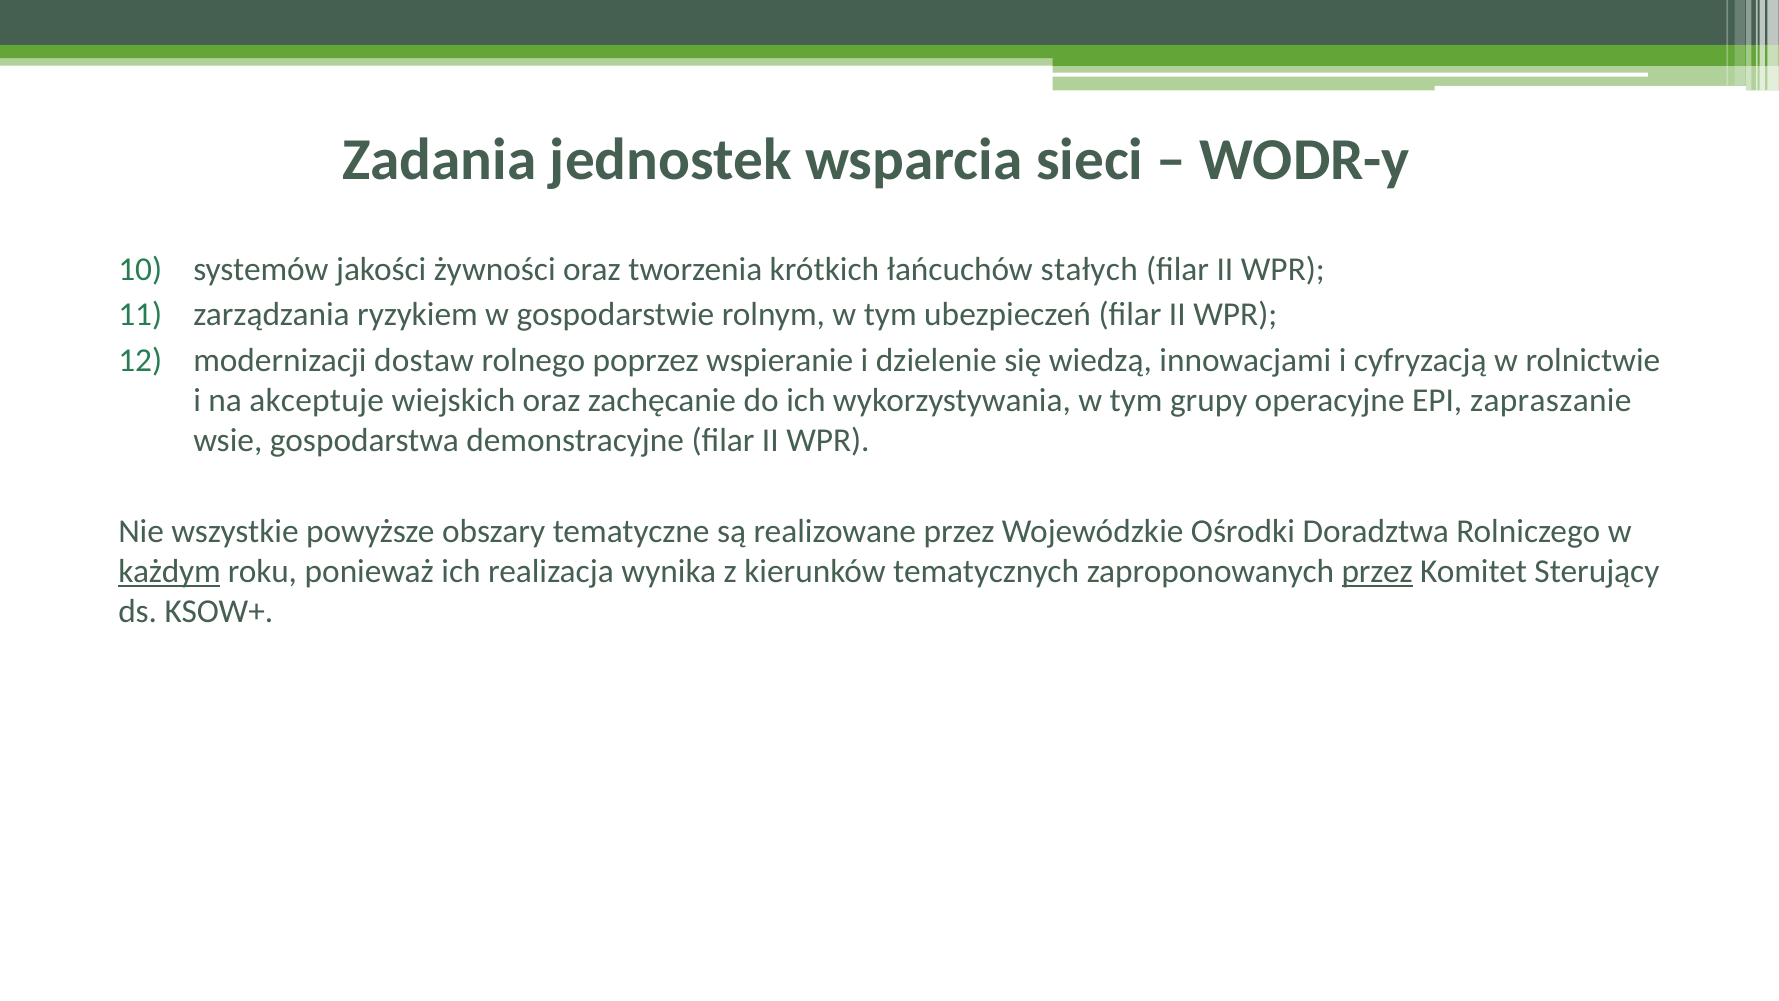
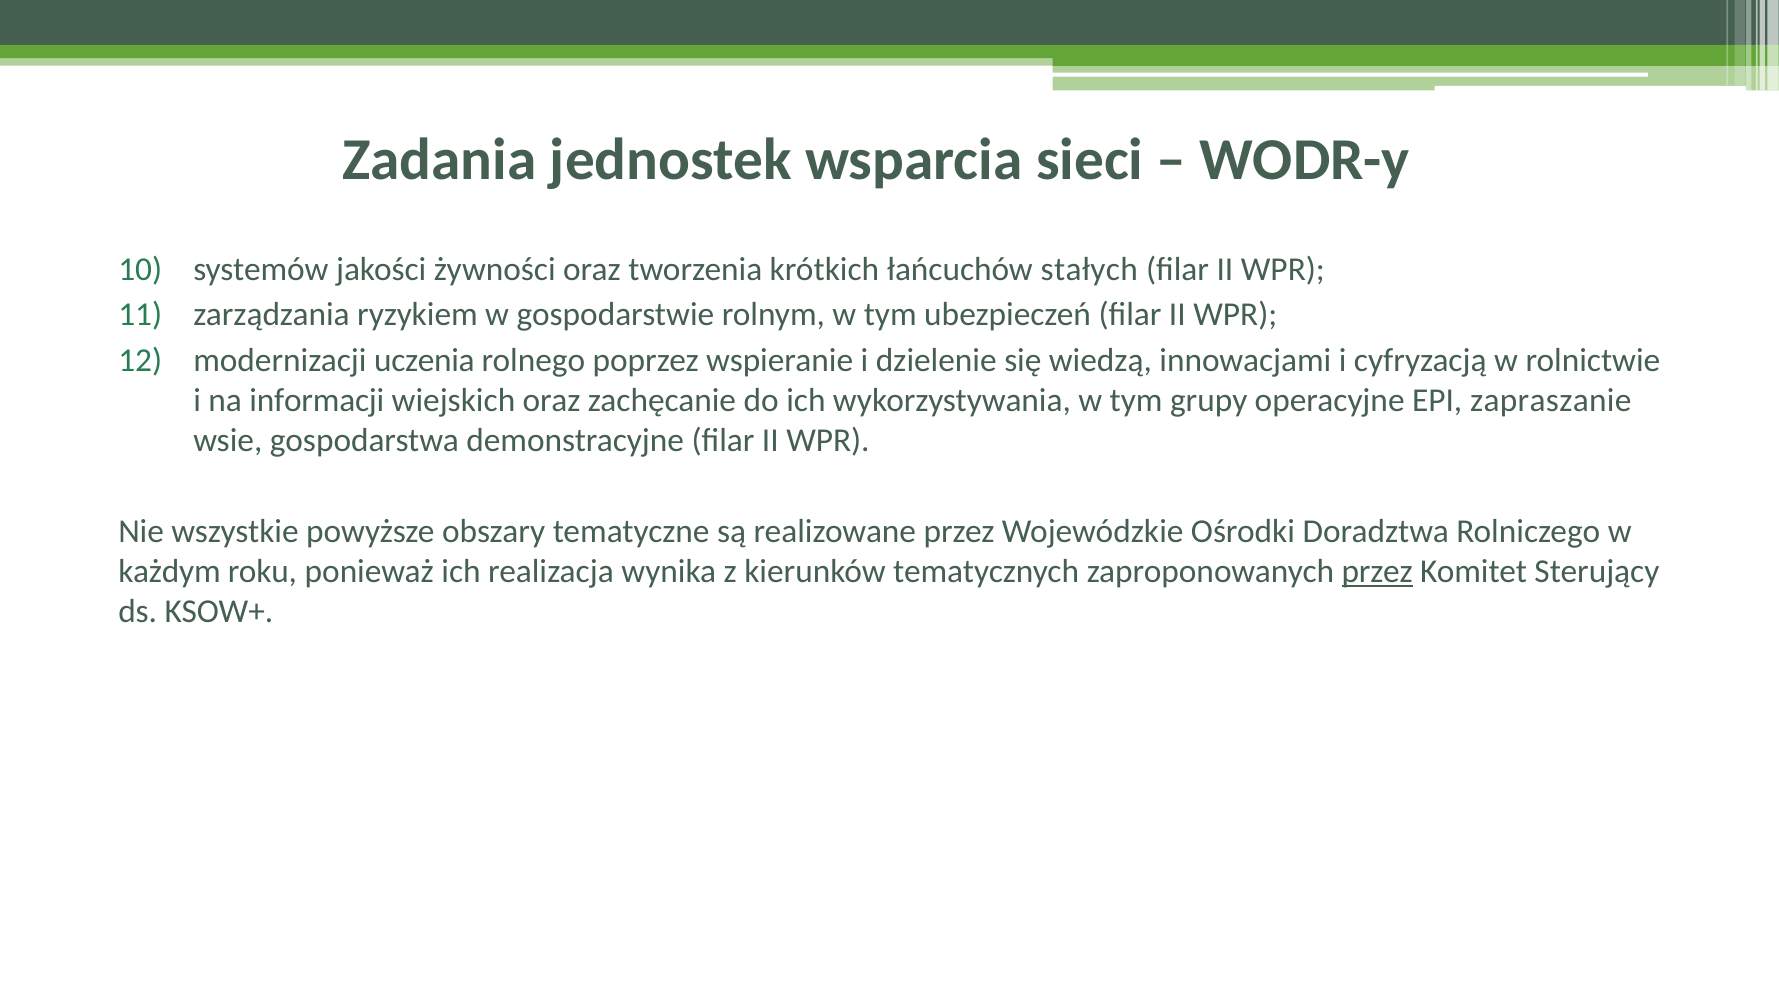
dostaw: dostaw -> uczenia (424, 360)
akceptuje: akceptuje -> informacji (317, 400)
każdym underline: present -> none (169, 571)
